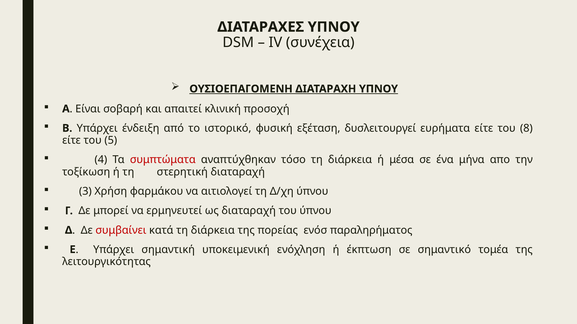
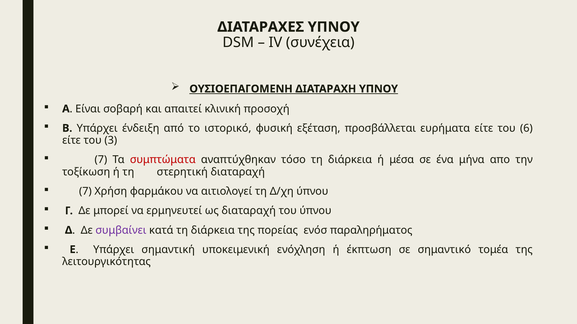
δυσλειτουργεί: δυσλειτουργεί -> προσβάλλεται (380, 128)
8: 8 -> 6 (526, 128)
5: 5 -> 3 (111, 141)
4: 4 -> 7 (101, 160)
3: 3 -> 7 (85, 192)
συμβαίνει colour: red -> purple (121, 231)
